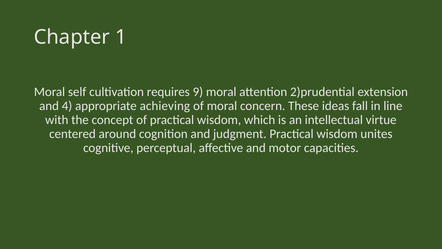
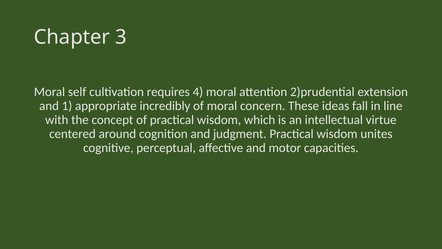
1: 1 -> 3 (121, 37)
9: 9 -> 4 (198, 92)
4: 4 -> 1 (67, 106)
achieving: achieving -> incredibly (165, 106)
